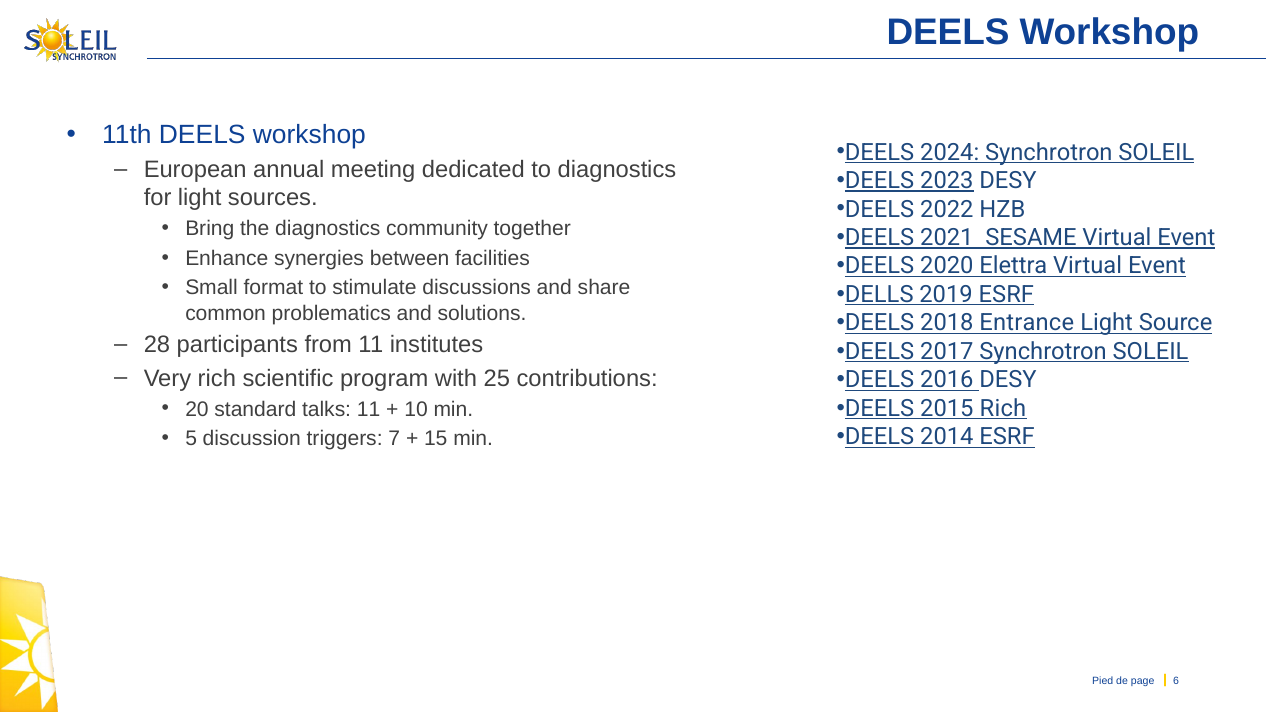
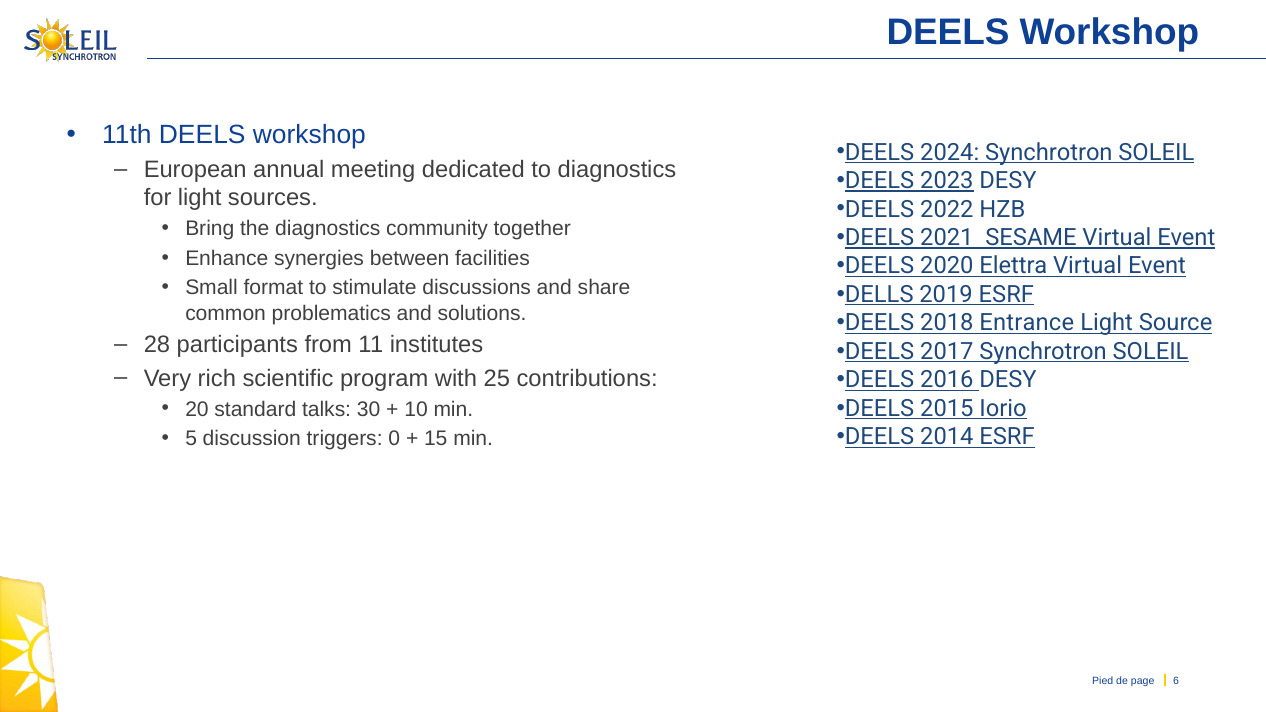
2015 Rich: Rich -> Iorio (1003, 409)
talks 11: 11 -> 30 (369, 409)
7: 7 -> 0 (394, 439)
